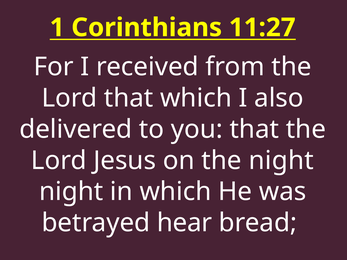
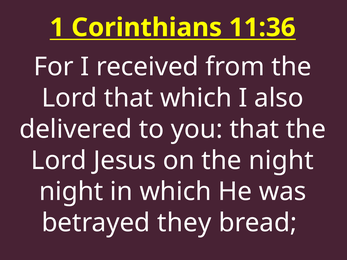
11:27: 11:27 -> 11:36 (262, 28)
hear: hear -> they (184, 223)
